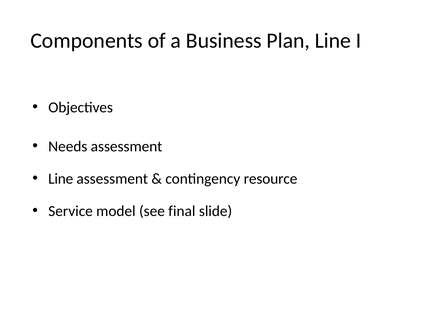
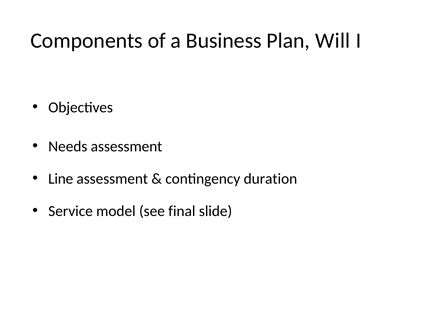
Plan Line: Line -> Will (333, 41)
resource: resource -> duration (270, 179)
